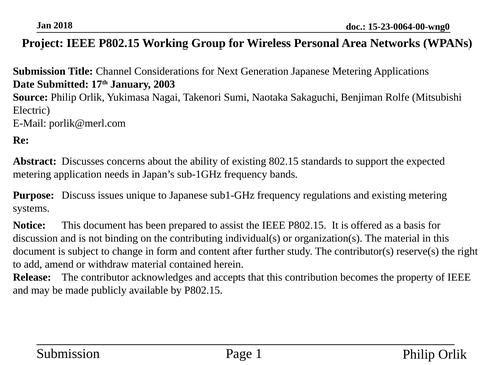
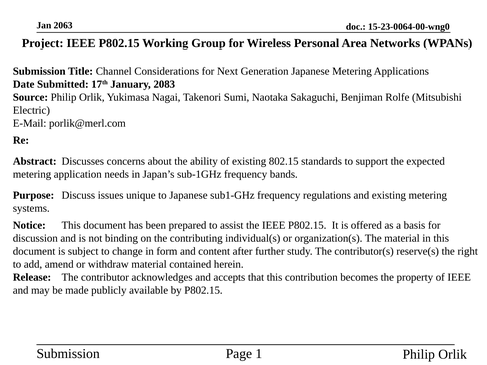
2018: 2018 -> 2063 (63, 25)
2003: 2003 -> 2083 (164, 84)
